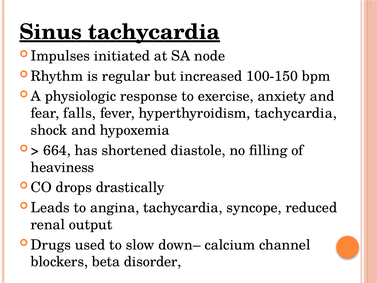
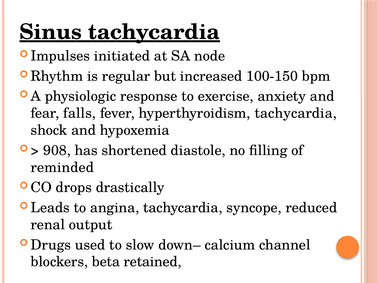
664: 664 -> 908 (57, 150)
heaviness: heaviness -> reminded (62, 167)
disorder: disorder -> retained (153, 262)
